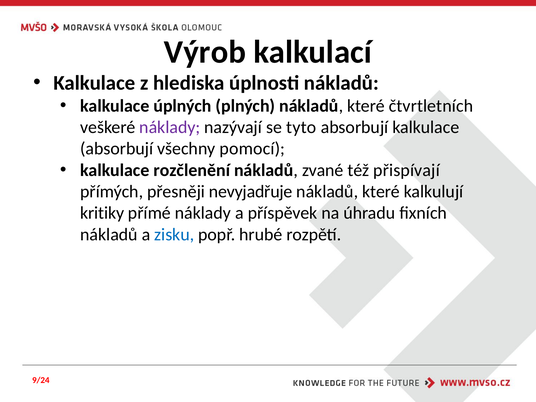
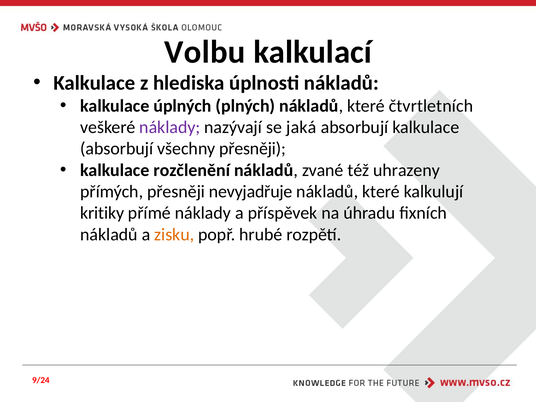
Výrob: Výrob -> Volbu (205, 52)
tyto: tyto -> jaká (301, 127)
všechny pomocí: pomocí -> přesněji (252, 149)
přispívají: přispívají -> uhrazeny (407, 170)
zisku colour: blue -> orange (174, 235)
